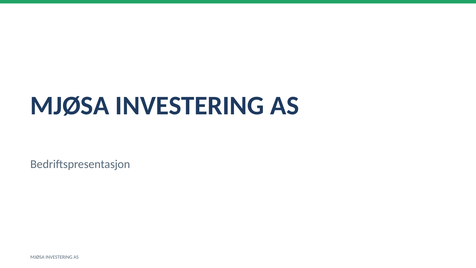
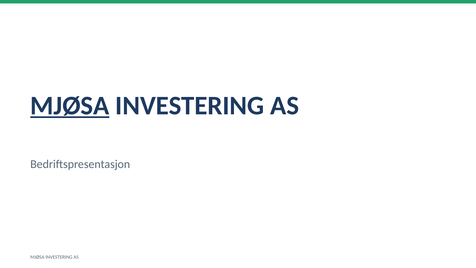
MJØSA underline: none -> present (70, 106)
